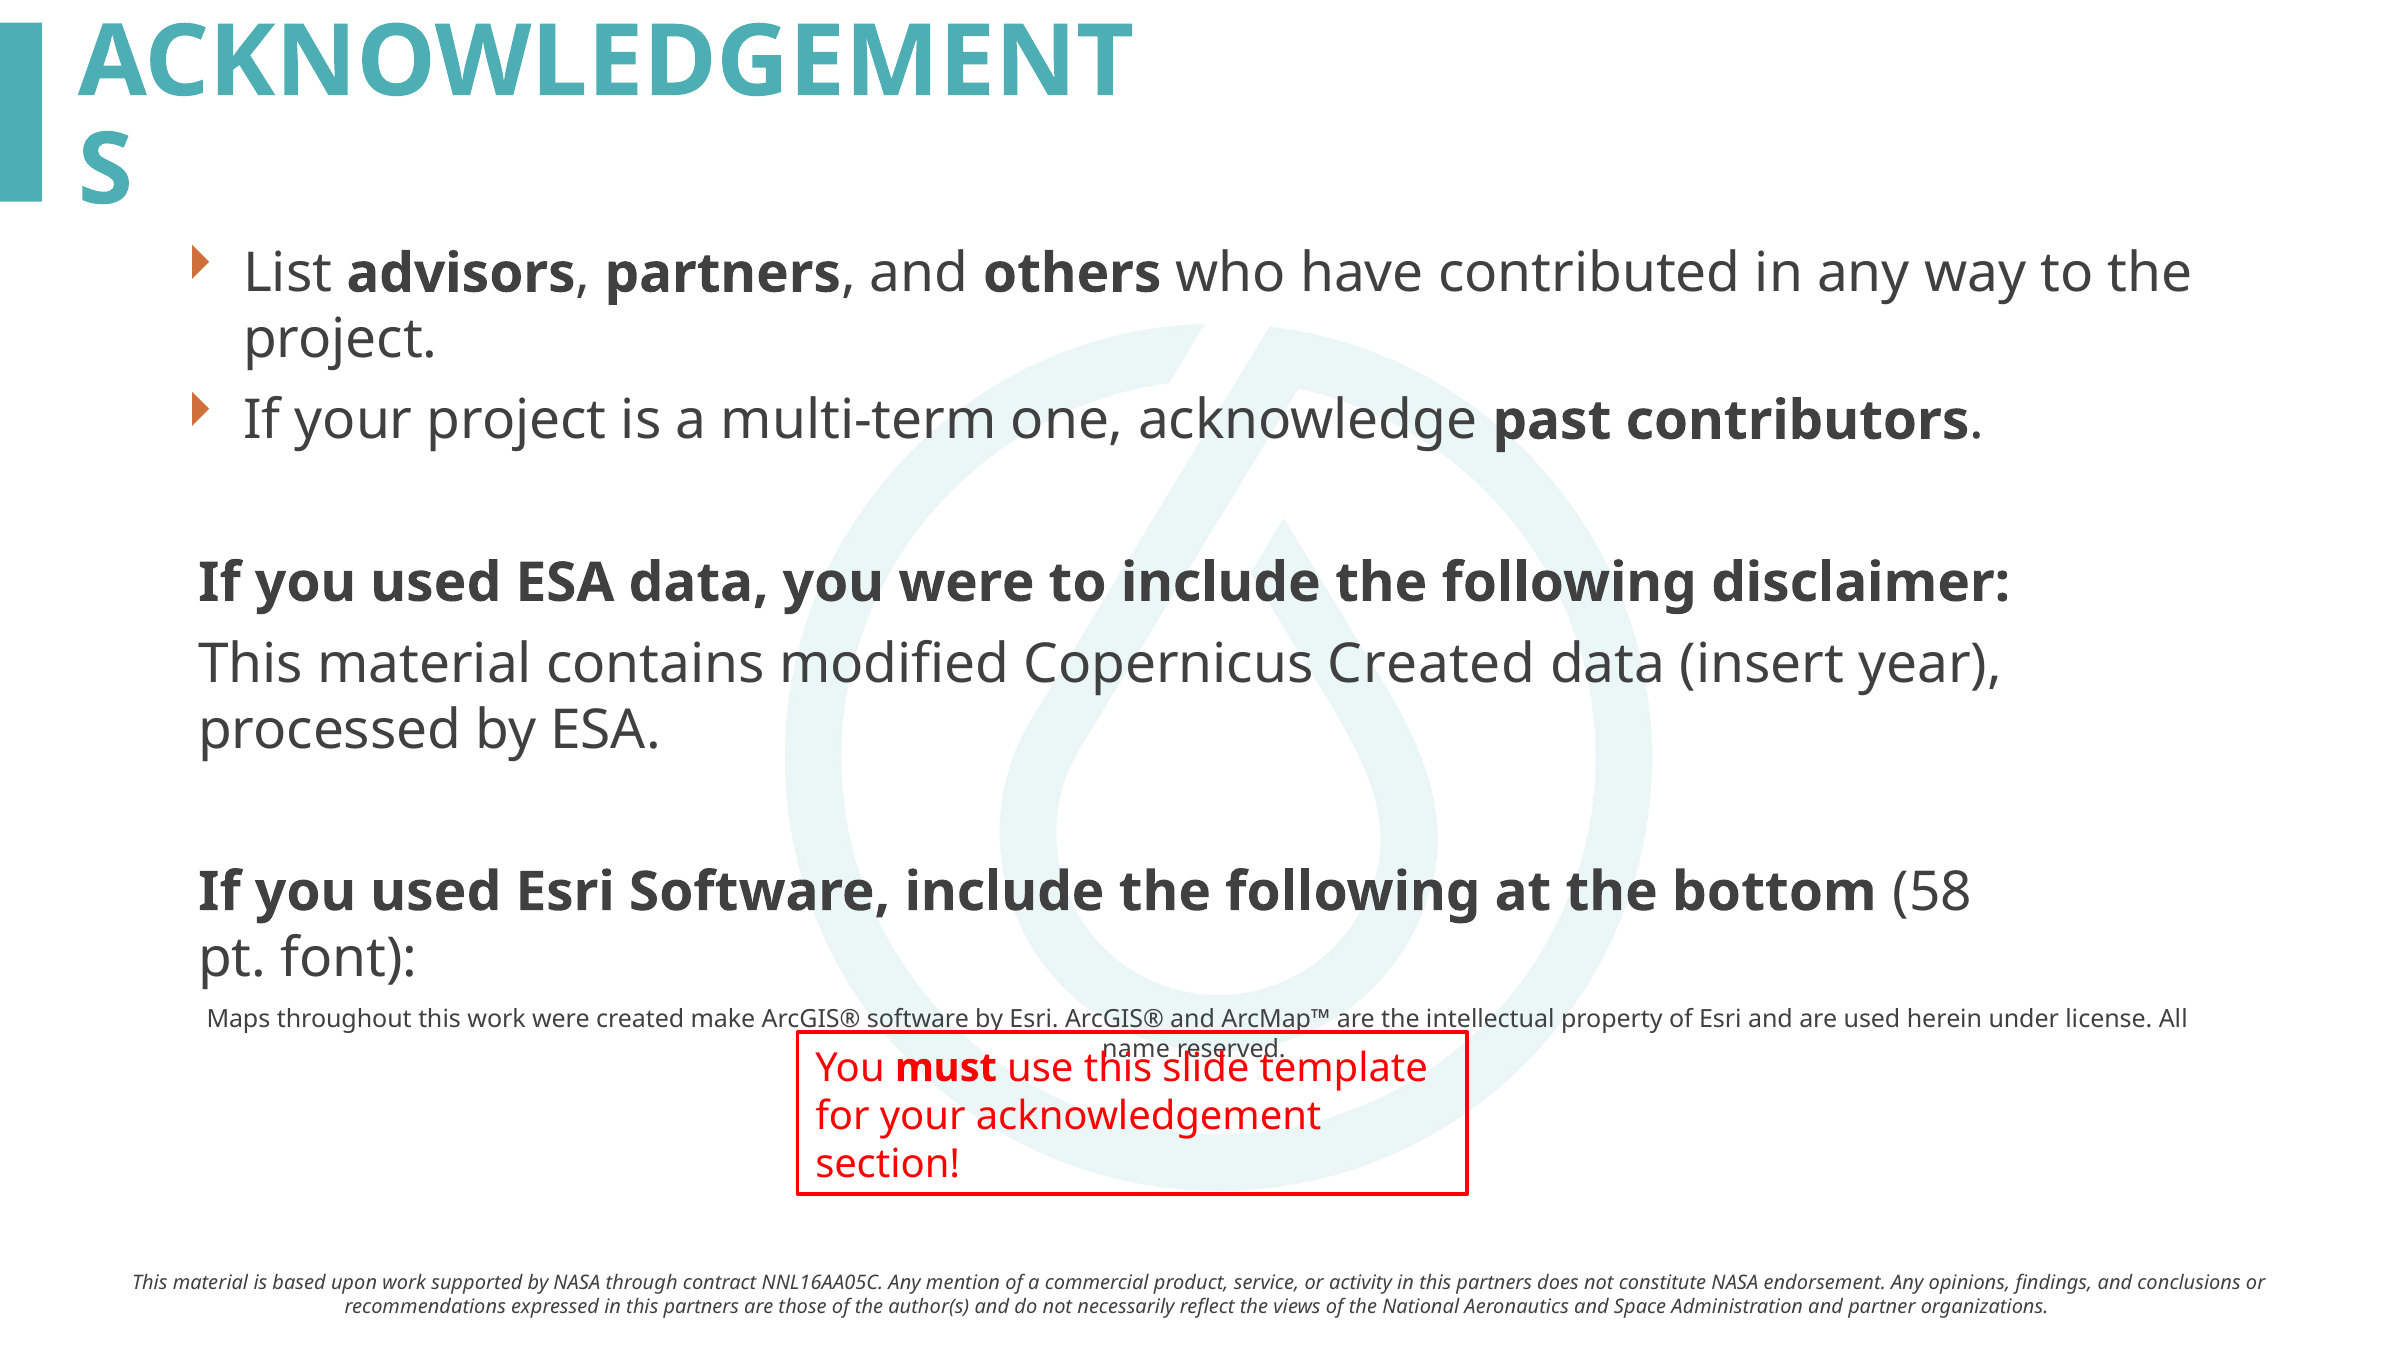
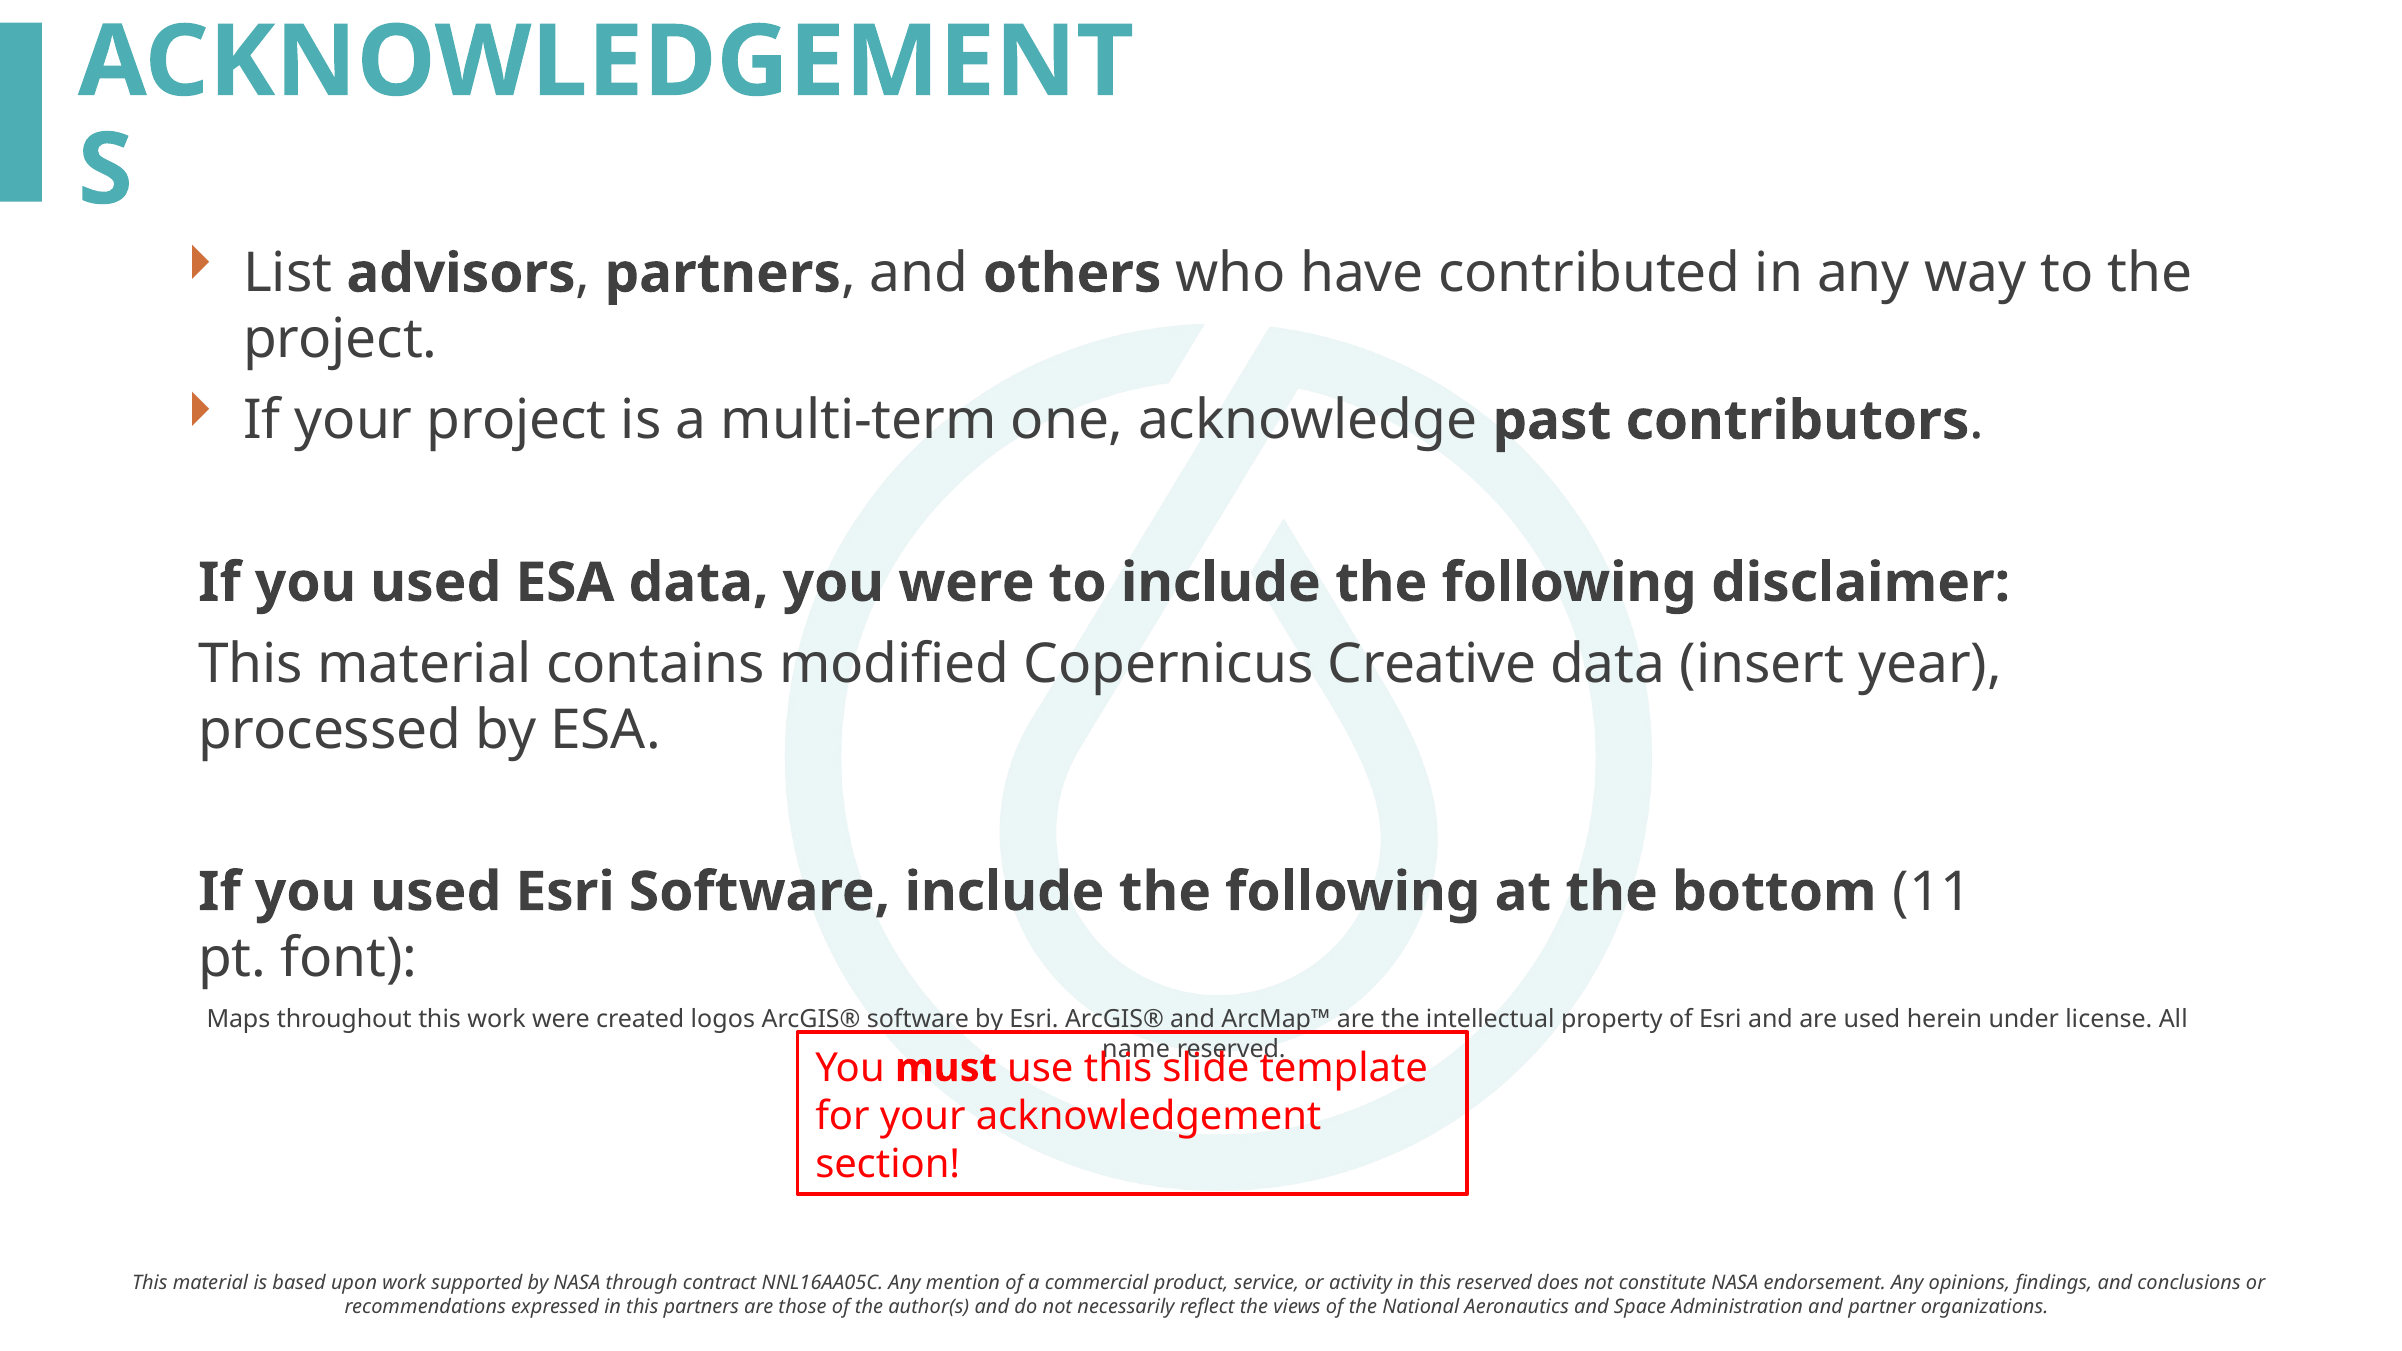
Copernicus Created: Created -> Creative (1432, 664)
58: 58 -> 11 (1932, 892)
make: make -> logos (723, 1019)
partners: partners -> reserved (1494, 1283)
